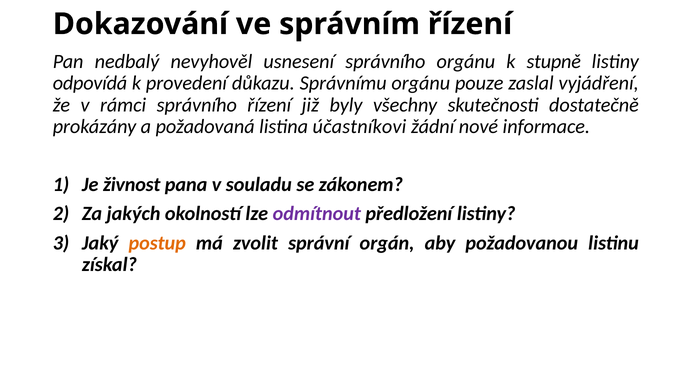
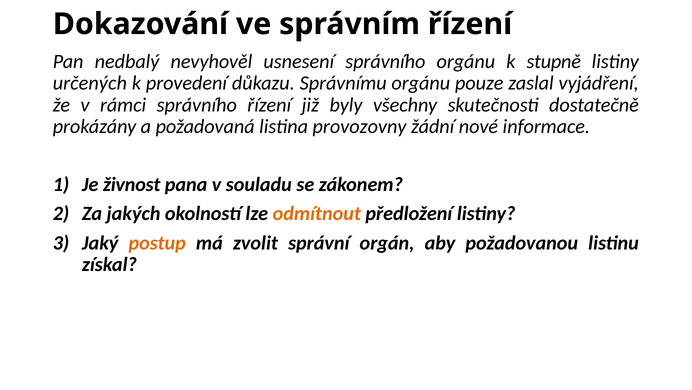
odpovídá: odpovídá -> určených (90, 83)
účastníkovi: účastníkovi -> provozovny (360, 126)
odmítnout colour: purple -> orange (317, 213)
